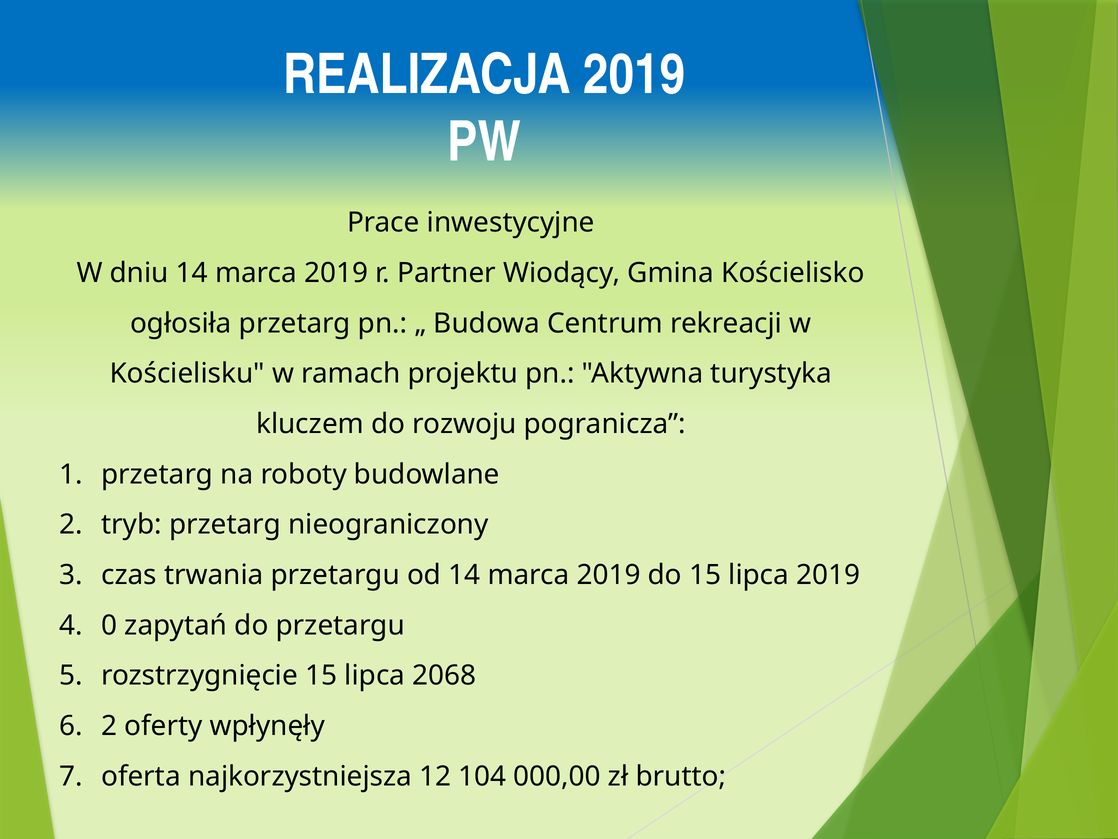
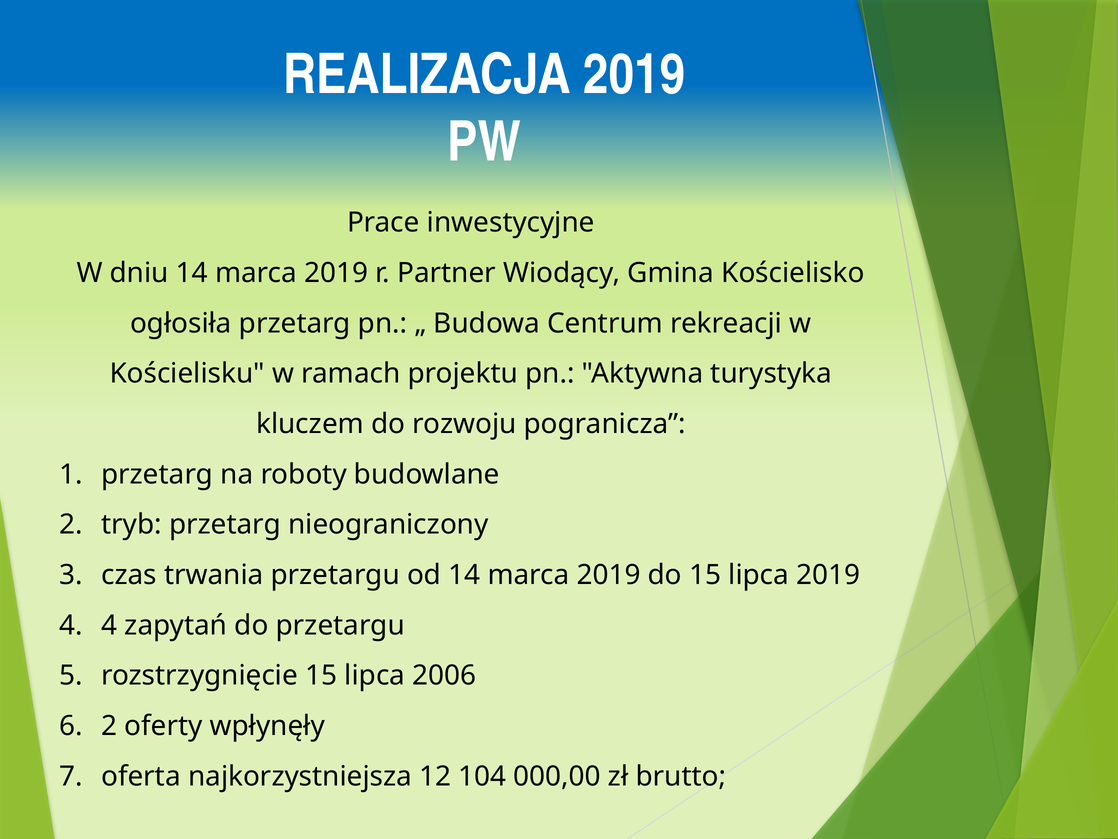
0: 0 -> 4 (109, 625)
2068: 2068 -> 2006 (444, 675)
